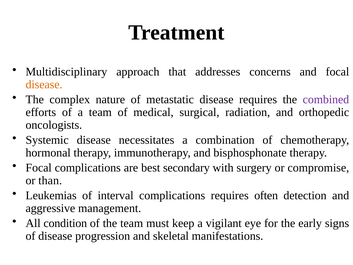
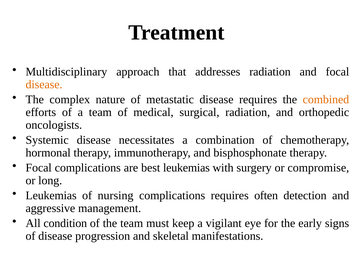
addresses concerns: concerns -> radiation (270, 72)
combined colour: purple -> orange (326, 99)
best secondary: secondary -> leukemias (186, 168)
than: than -> long (50, 180)
interval: interval -> nursing (116, 195)
